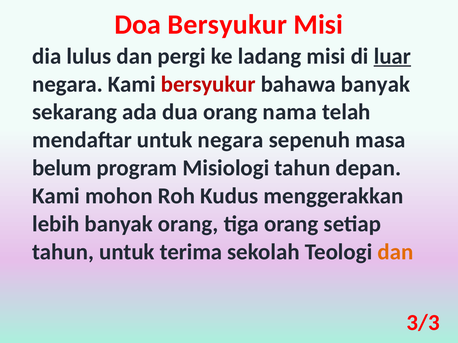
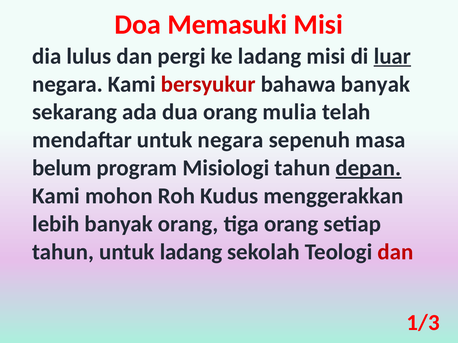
Doa Bersyukur: Bersyukur -> Memasuki (227, 25)
nama: nama -> mulia (290, 112)
depan underline: none -> present (368, 168)
untuk terima: terima -> ladang (191, 252)
dan colour: orange -> red (395, 252)
3/3: 3/3 -> 1/3 (423, 323)
